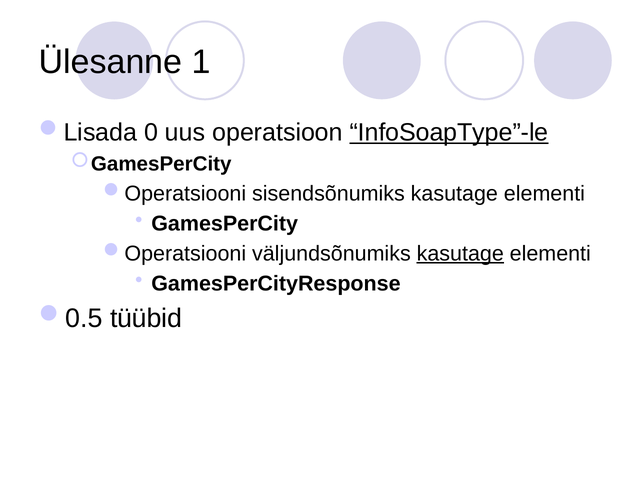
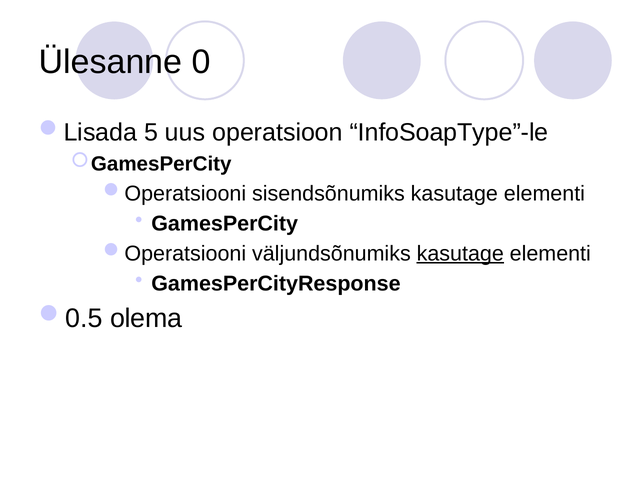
1: 1 -> 0 (201, 62)
0: 0 -> 5 (151, 133)
InfoSoapType”-le underline: present -> none (449, 133)
tüübid: tüübid -> olema (146, 318)
